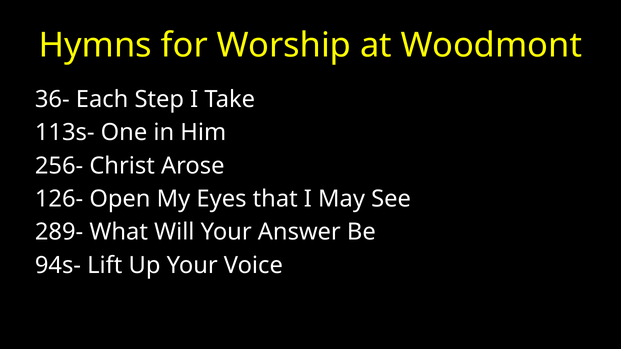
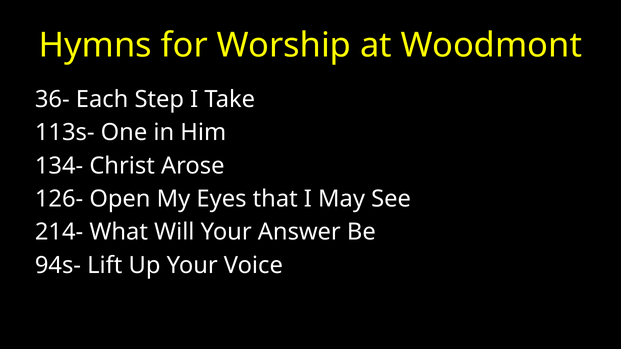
256-: 256- -> 134- (59, 166)
289-: 289- -> 214- (59, 232)
